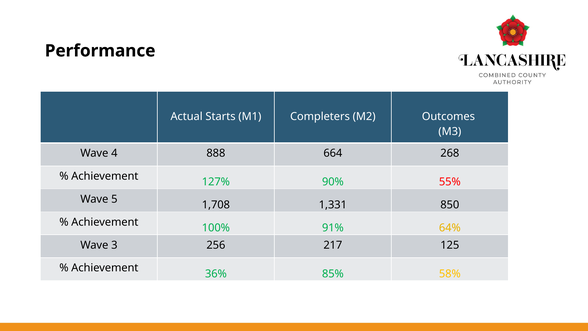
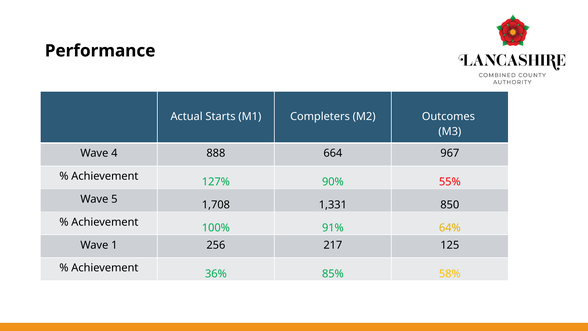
268: 268 -> 967 (450, 153)
3: 3 -> 1 (114, 245)
